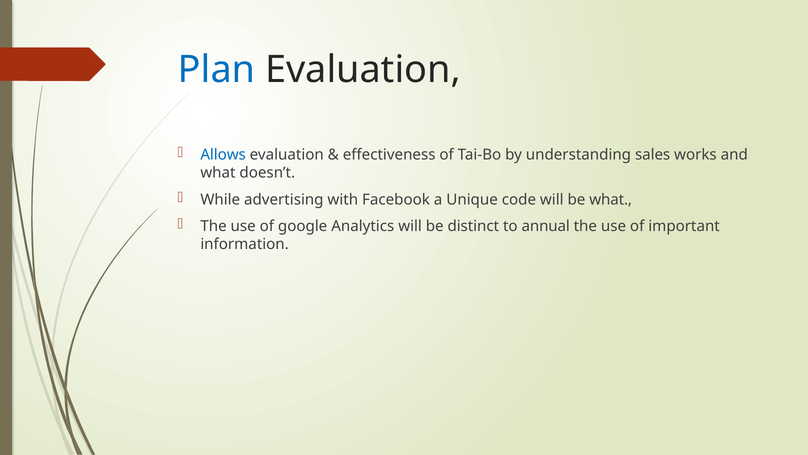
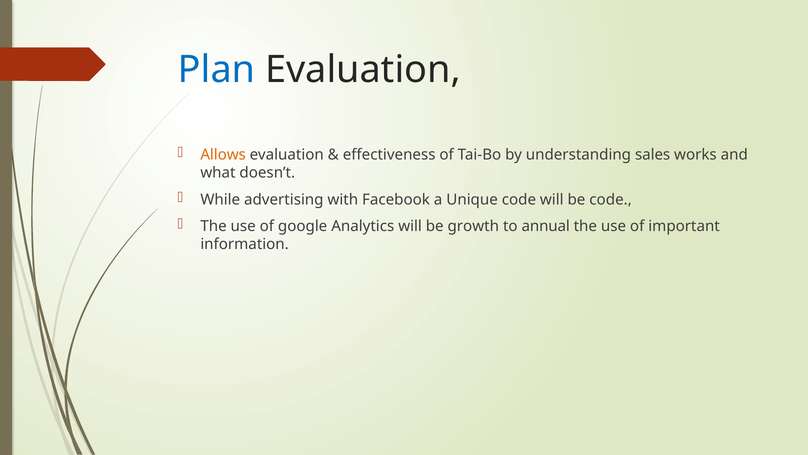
Allows colour: blue -> orange (223, 155)
be what: what -> code (611, 199)
distinct: distinct -> growth (473, 226)
